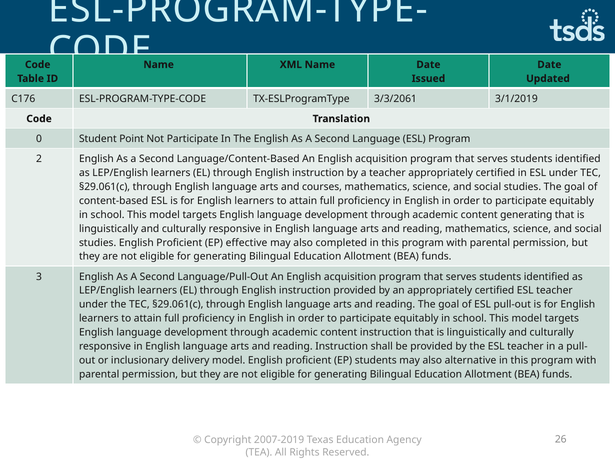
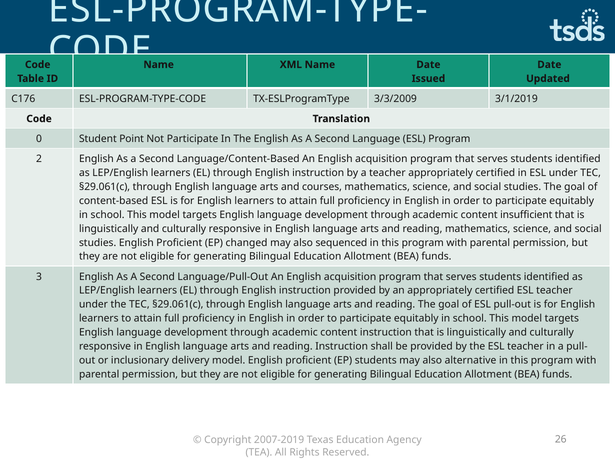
3/3/2061: 3/3/2061 -> 3/3/2009 (395, 99)
content generating: generating -> insufficient (526, 215)
effective: effective -> changed (247, 243)
completed: completed -> sequenced (341, 243)
